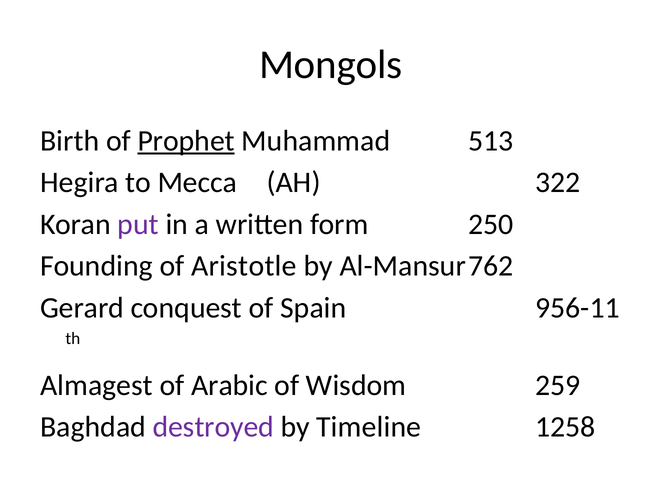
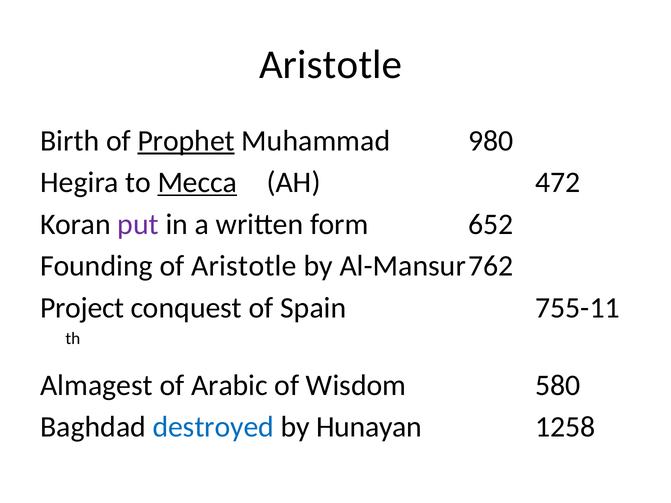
Mongols: Mongols -> Aristotle (331, 65)
513: 513 -> 980 (491, 141)
Mecca underline: none -> present (197, 183)
322: 322 -> 472 (558, 183)
250: 250 -> 652 (491, 224)
Gerard: Gerard -> Project (82, 308)
956-11: 956-11 -> 755-11 (577, 308)
259: 259 -> 580 (558, 385)
destroyed colour: purple -> blue (213, 427)
Timeline: Timeline -> Hunayan (369, 427)
